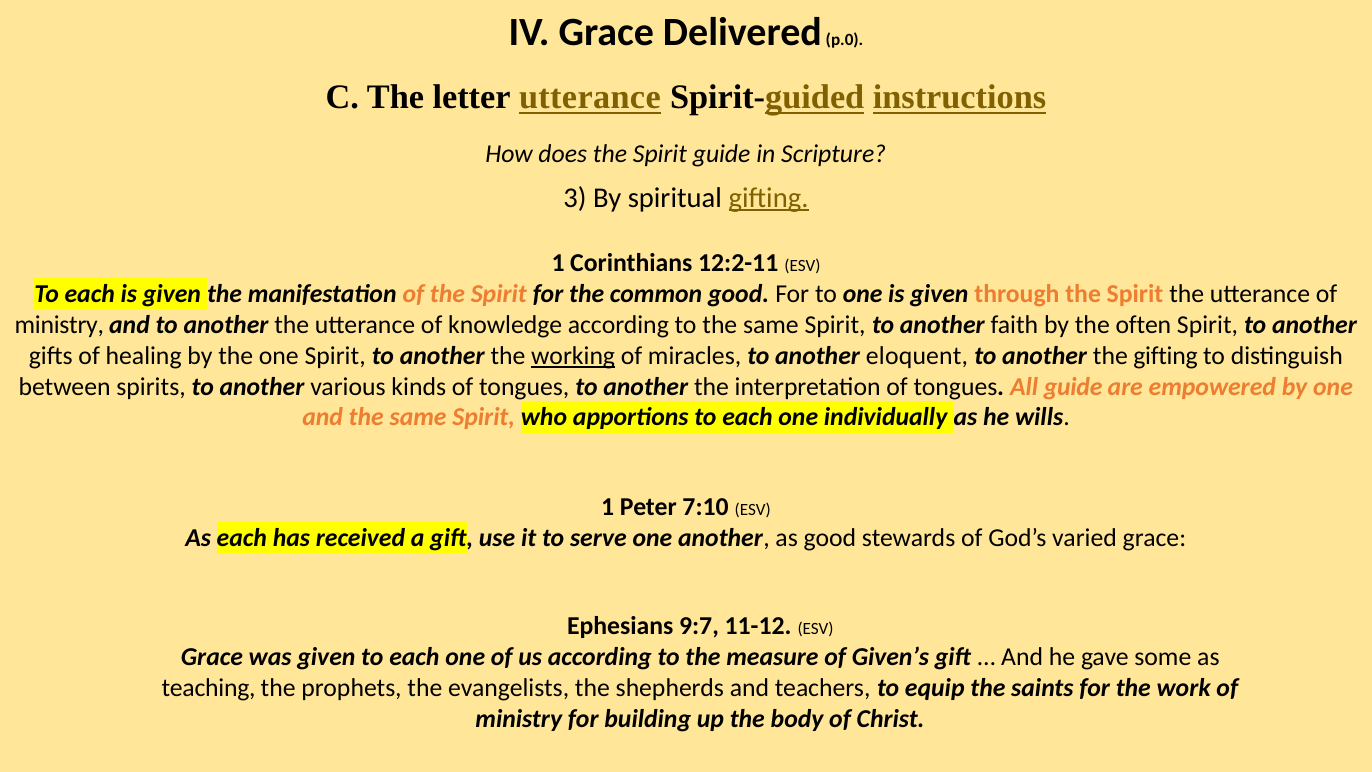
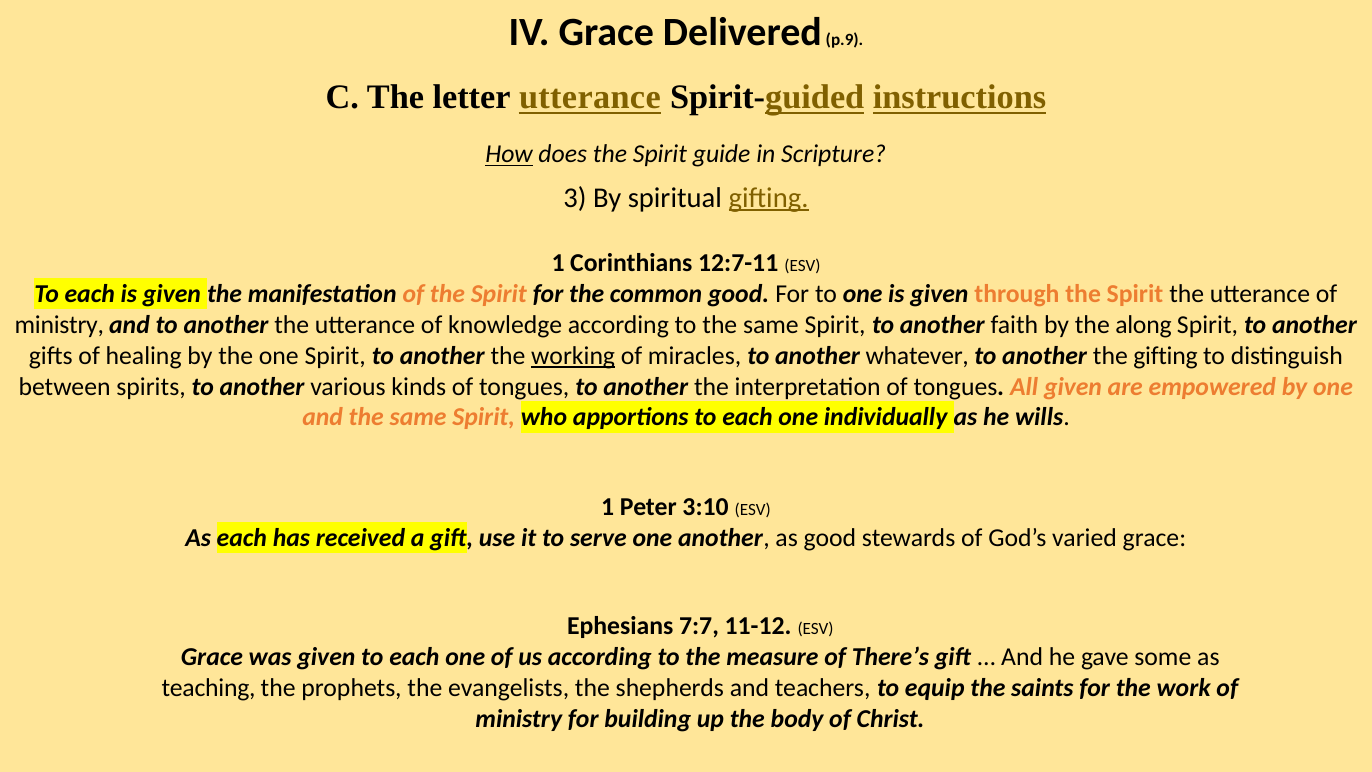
p.0: p.0 -> p.9 (845, 39)
How underline: none -> present (509, 154)
12:2-11: 12:2-11 -> 12:7-11 (738, 263)
often: often -> along (1143, 325)
eloquent: eloquent -> whatever (917, 356)
All guide: guide -> given (1073, 386)
7:10: 7:10 -> 3:10 (706, 507)
9:7: 9:7 -> 7:7 (699, 626)
Given’s: Given’s -> There’s (890, 657)
